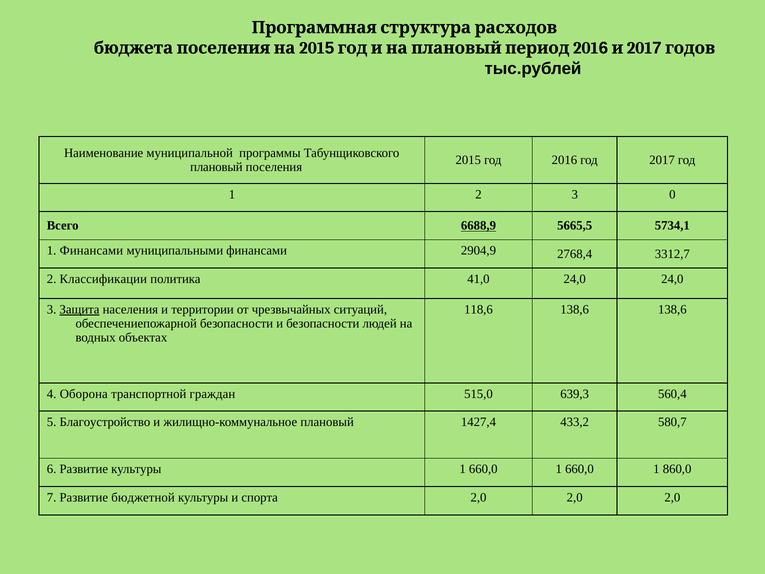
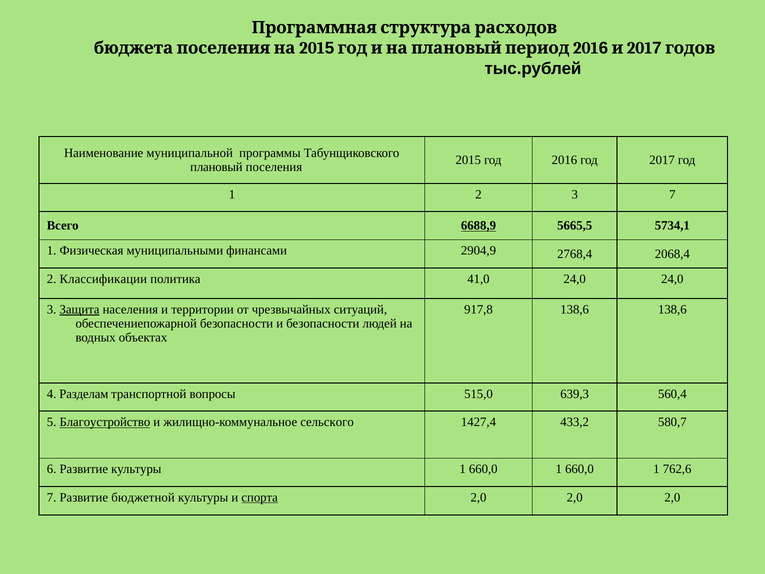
3 0: 0 -> 7 (672, 194)
1 Финансами: Финансами -> Физическая (91, 251)
3312,7: 3312,7 -> 2068,4 (672, 254)
118,6: 118,6 -> 917,8 (478, 309)
Оборона: Оборона -> Разделам (84, 394)
граждан: граждан -> вопросы (213, 394)
Благоустройство underline: none -> present (105, 422)
жилищно-коммунальное плановый: плановый -> сельского (327, 422)
860,0: 860,0 -> 762,6 (677, 469)
спорта underline: none -> present (260, 497)
